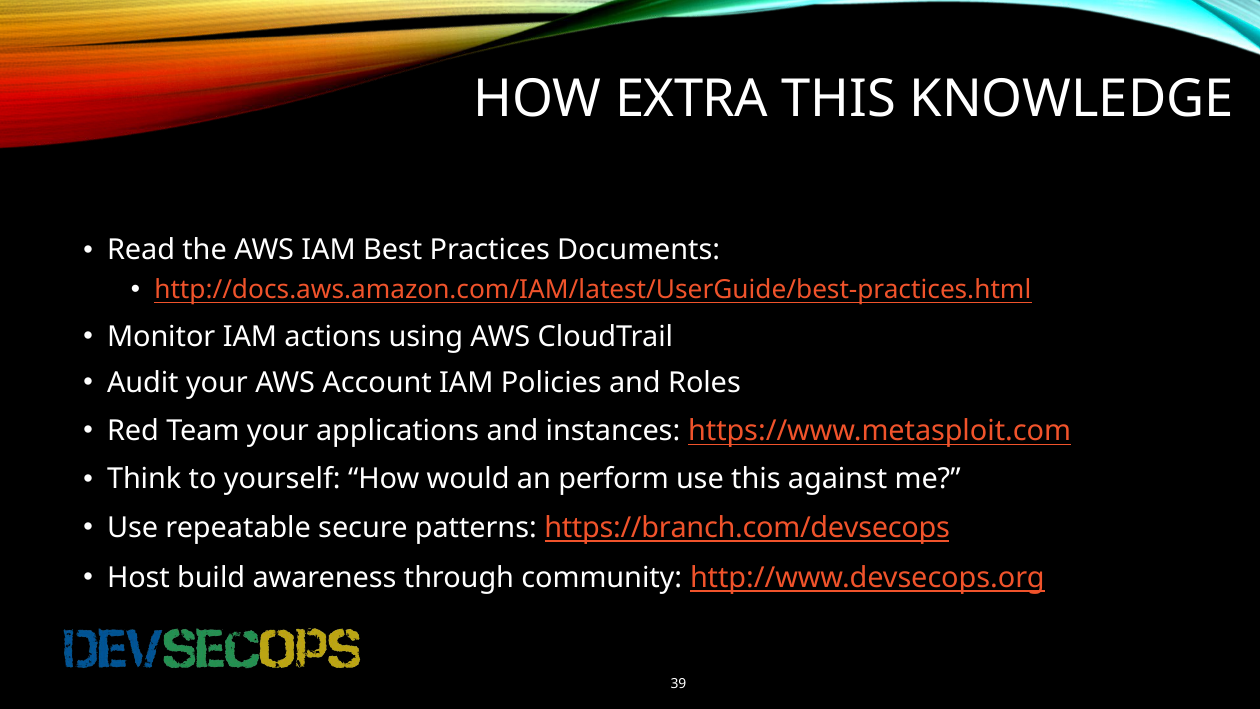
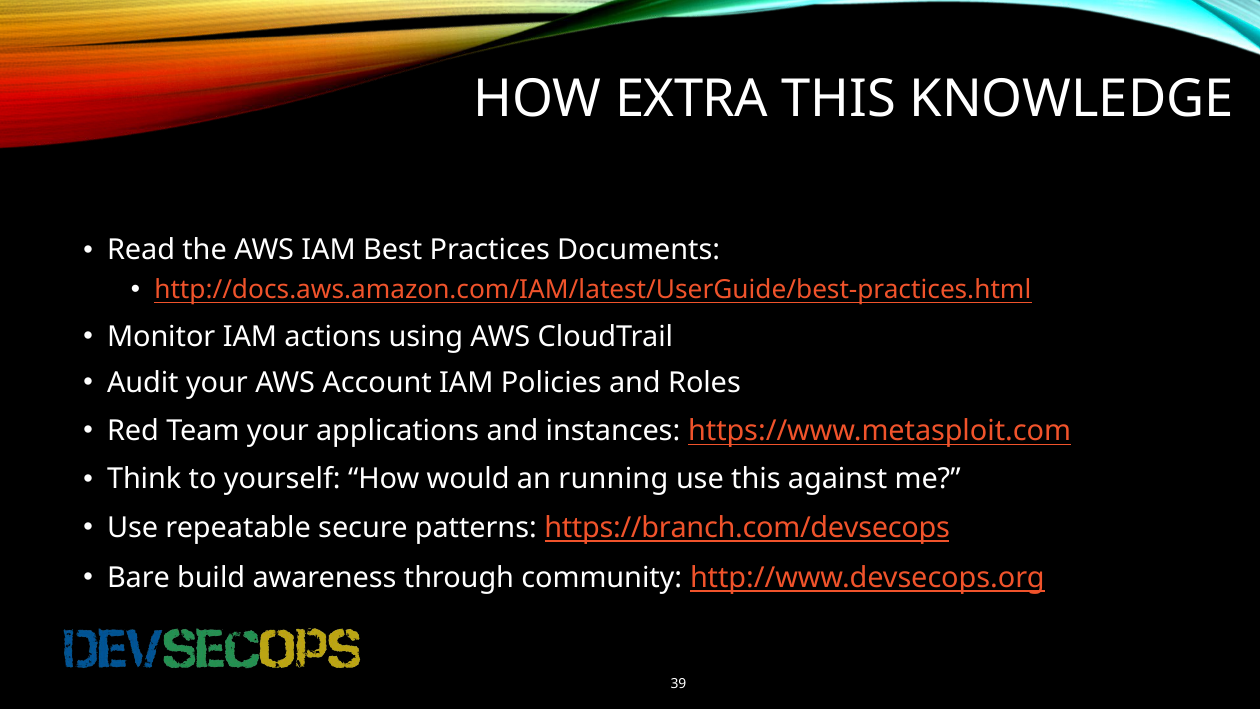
perform: perform -> running (613, 479)
Host: Host -> Bare (138, 578)
